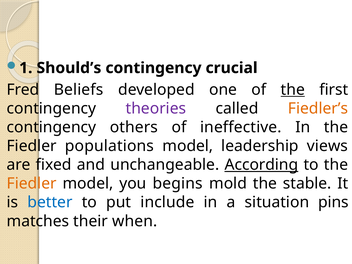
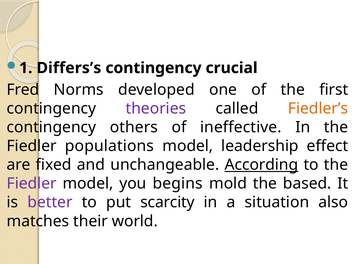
Should’s: Should’s -> Differs’s (69, 68)
Beliefs: Beliefs -> Norms (79, 90)
the underline: present -> none (293, 90)
views: views -> effect (327, 146)
Fiedler colour: orange -> purple (32, 184)
stable: stable -> based (307, 184)
better colour: blue -> purple (50, 202)
include: include -> scarcity (167, 202)
pins: pins -> also (333, 202)
when: when -> world (135, 221)
